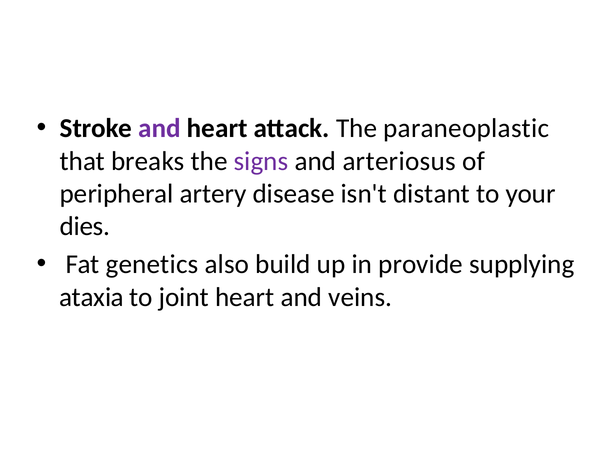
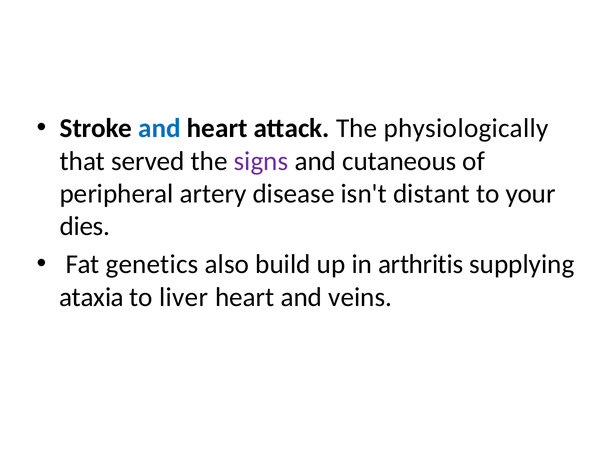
and colour: purple -> blue (159, 128)
paraneoplastic: paraneoplastic -> physiologically (466, 128)
breaks: breaks -> served (148, 161)
arteriosus: arteriosus -> cutaneous (399, 161)
provide: provide -> arthritis (421, 264)
joint: joint -> liver (184, 297)
